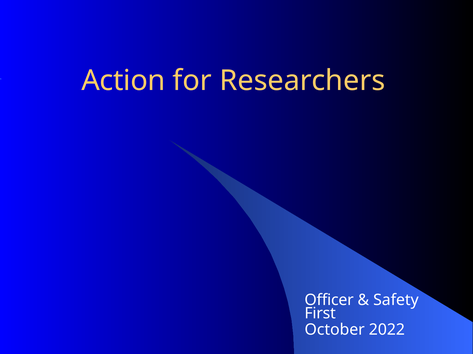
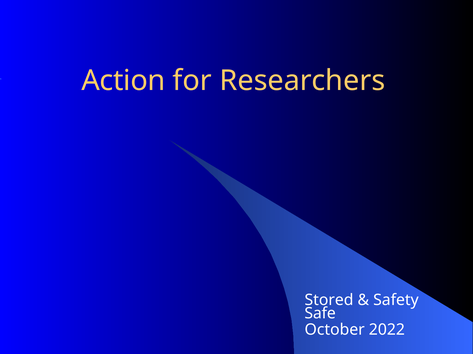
Officer: Officer -> Stored (329, 301)
First: First -> Safe (320, 314)
